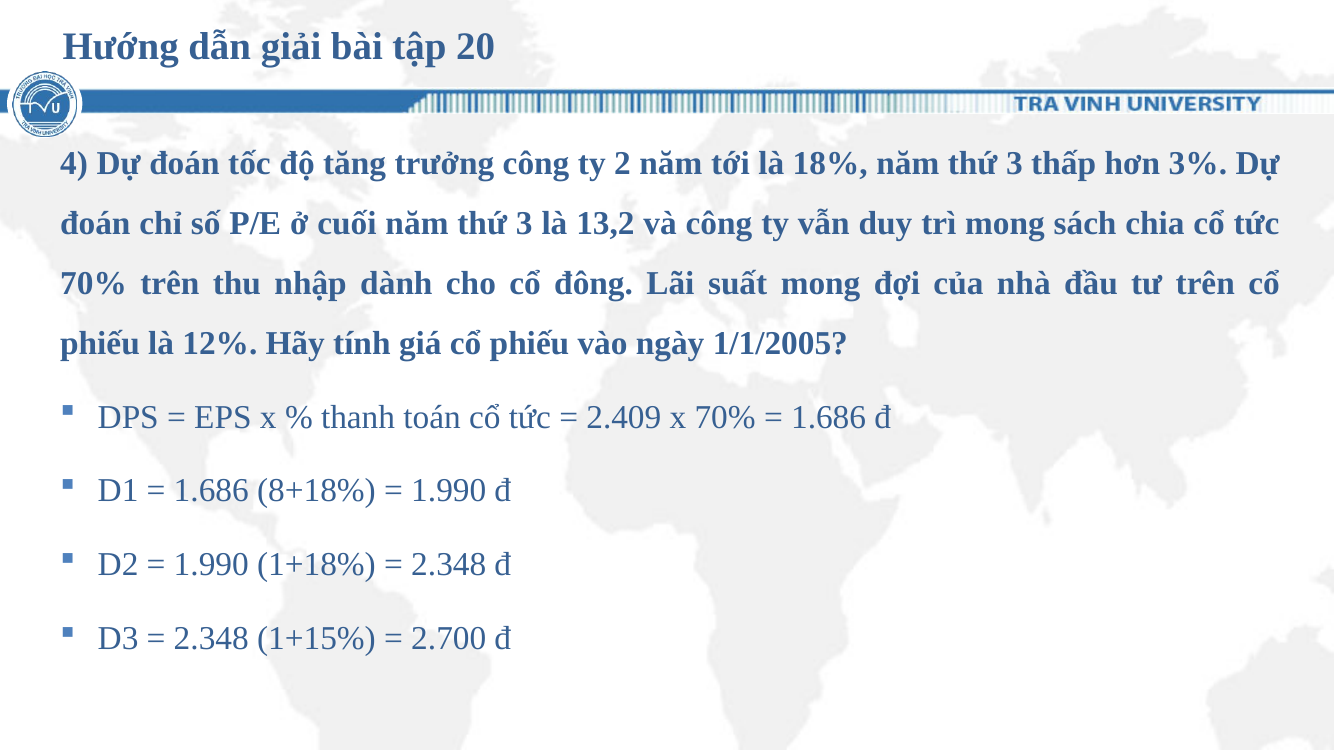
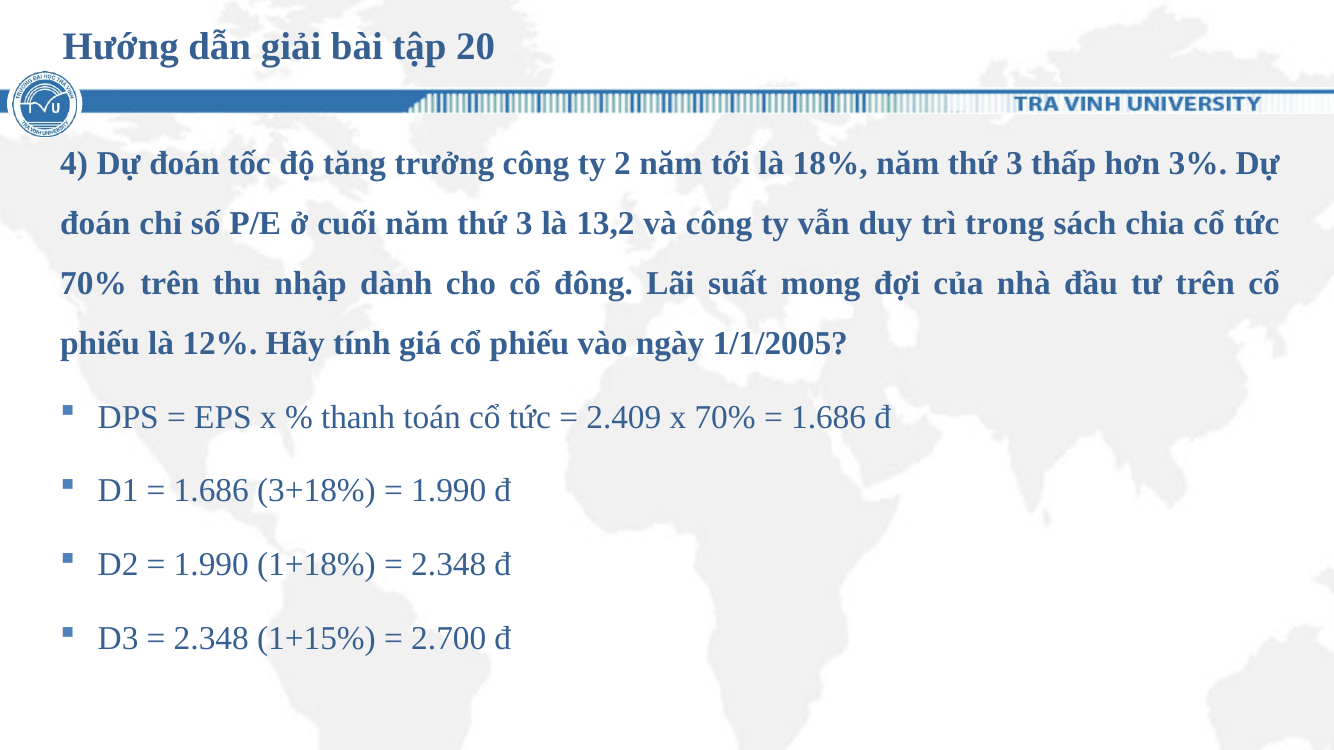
trì mong: mong -> trong (1005, 223)
8+18%: 8+18% -> 3+18% (316, 491)
